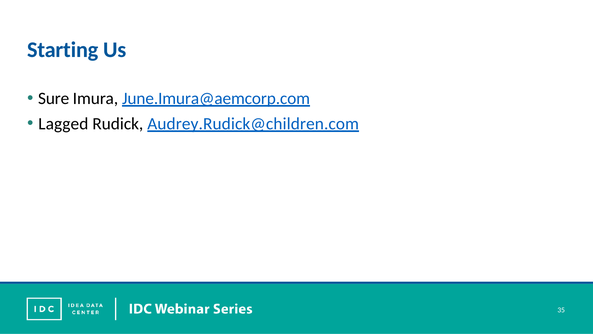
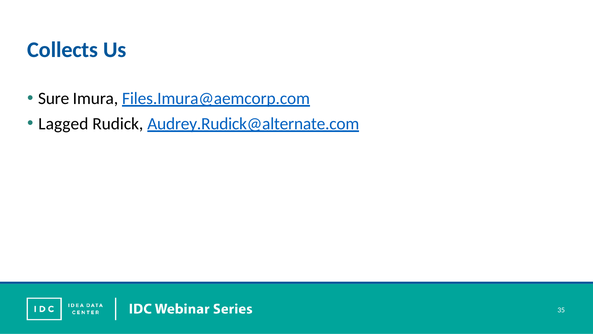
Starting: Starting -> Collects (63, 50)
June.Imura@aemcorp.com: June.Imura@aemcorp.com -> Files.Imura@aemcorp.com (216, 98)
Audrey.Rudick@children.com: Audrey.Rudick@children.com -> Audrey.Rudick@alternate.com (253, 123)
